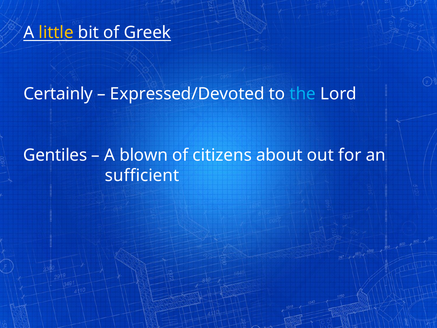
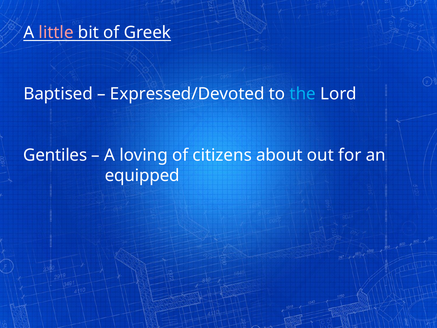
little colour: yellow -> pink (56, 33)
Certainly: Certainly -> Baptised (58, 94)
blown: blown -> loving (144, 155)
sufficient: sufficient -> equipped (142, 175)
